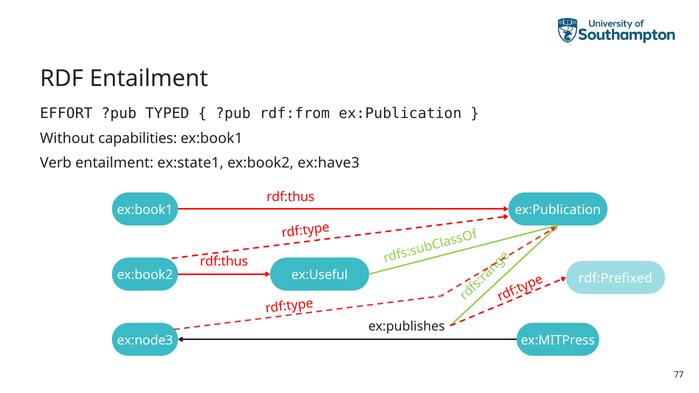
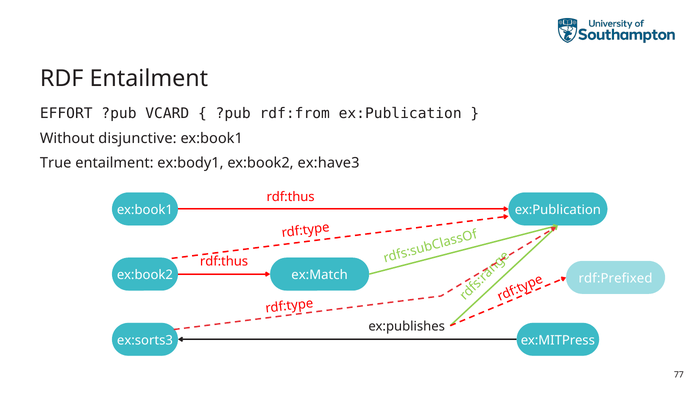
TYPED: TYPED -> VCARD (167, 114)
capabilities: capabilities -> disjunctive (137, 138)
Verb: Verb -> True (56, 163)
ex:state1: ex:state1 -> ex:body1 (190, 163)
ex:Useful: ex:Useful -> ex:Match (320, 275)
ex:node3: ex:node3 -> ex:sorts3 (145, 340)
